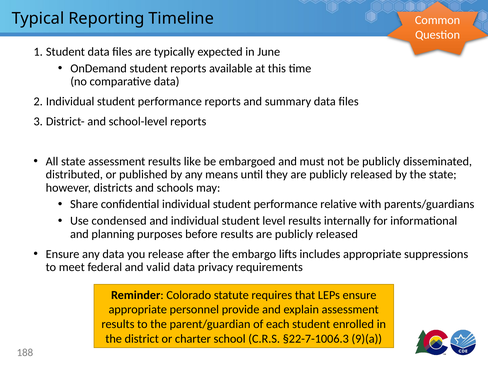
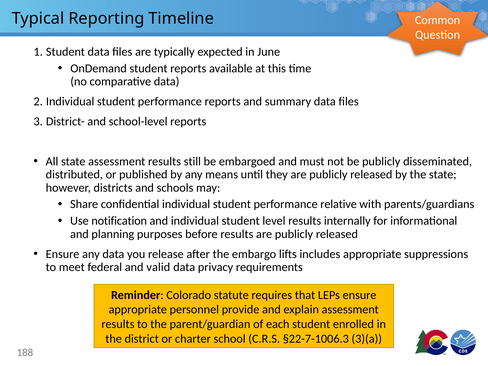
like: like -> still (192, 161)
condensed: condensed -> notification (119, 221)
9)(a: 9)(a -> 3)(a (367, 339)
